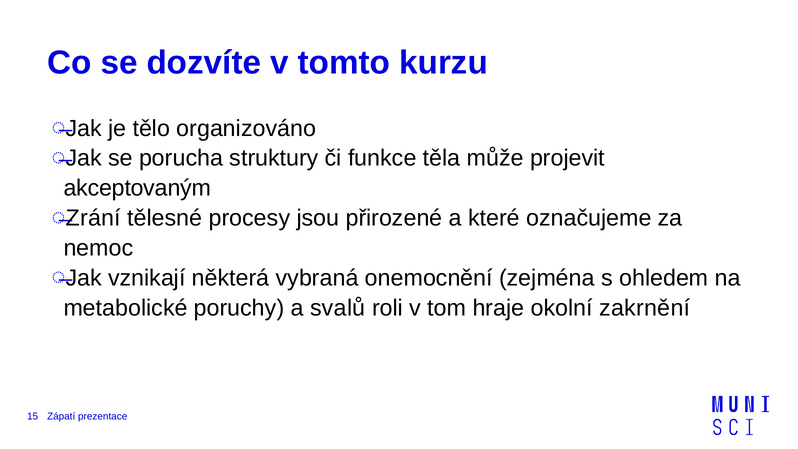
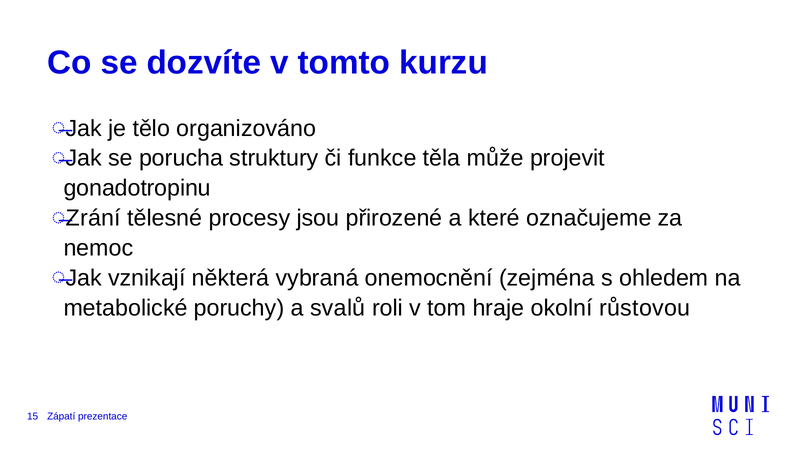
akceptovaným: akceptovaným -> gonadotropinu (137, 188)
zakrnění: zakrnění -> růstovou (645, 308)
